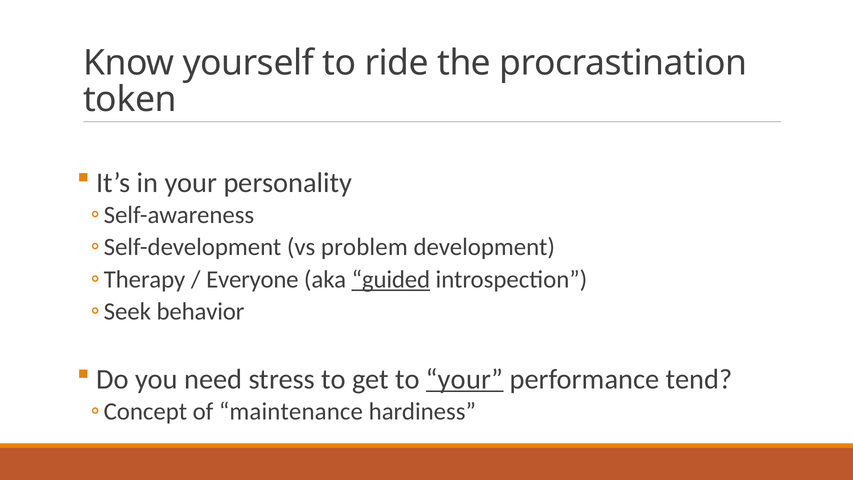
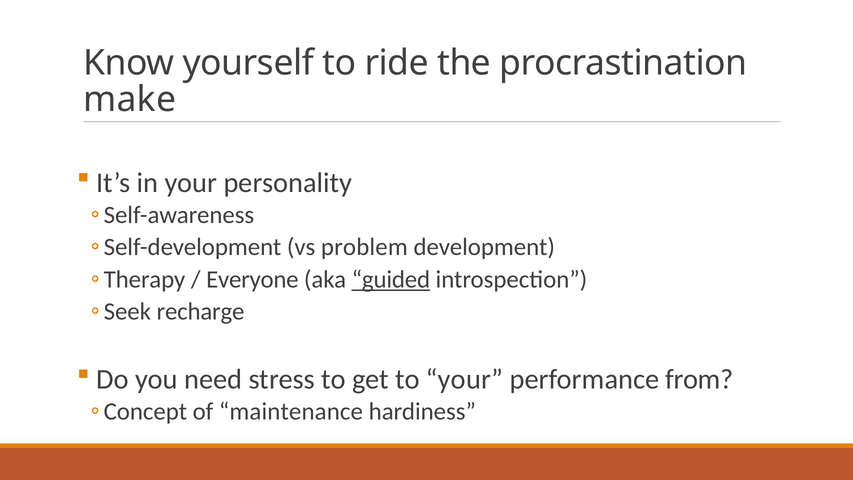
token: token -> make (130, 99)
behavior: behavior -> recharge (201, 311)
your underline: present -> none (465, 379)
tend: tend -> from (699, 379)
